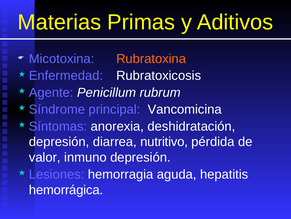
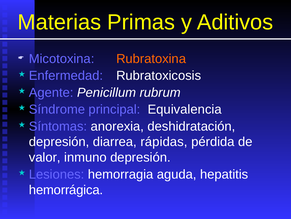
Vancomicina: Vancomicina -> Equivalencia (185, 109)
nutritivo: nutritivo -> rápidas (164, 141)
